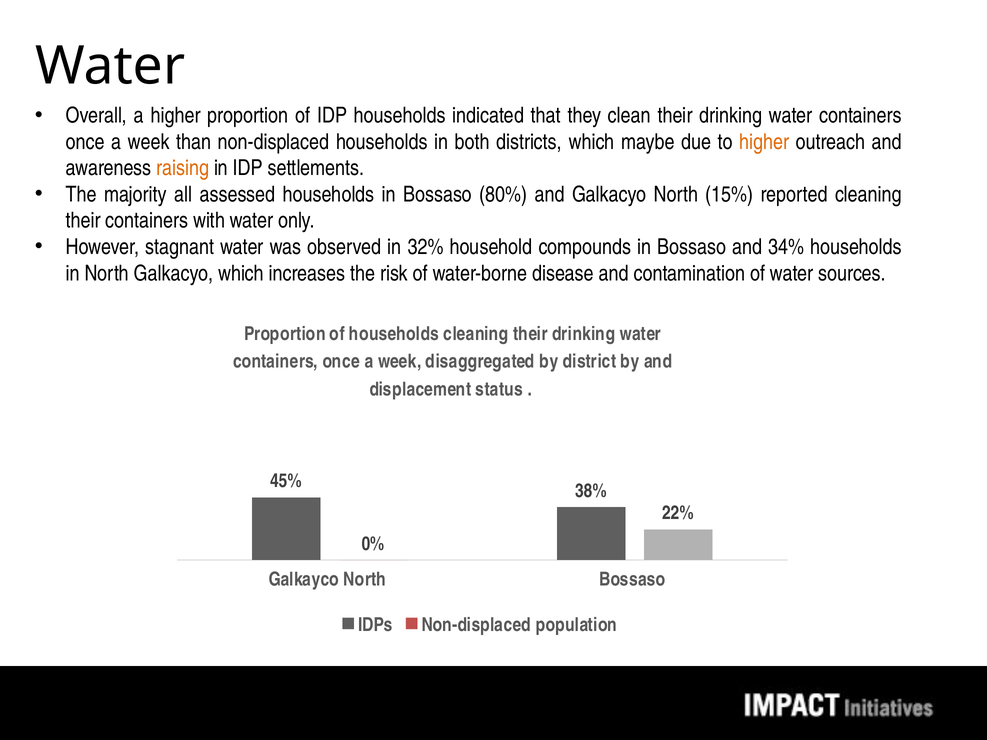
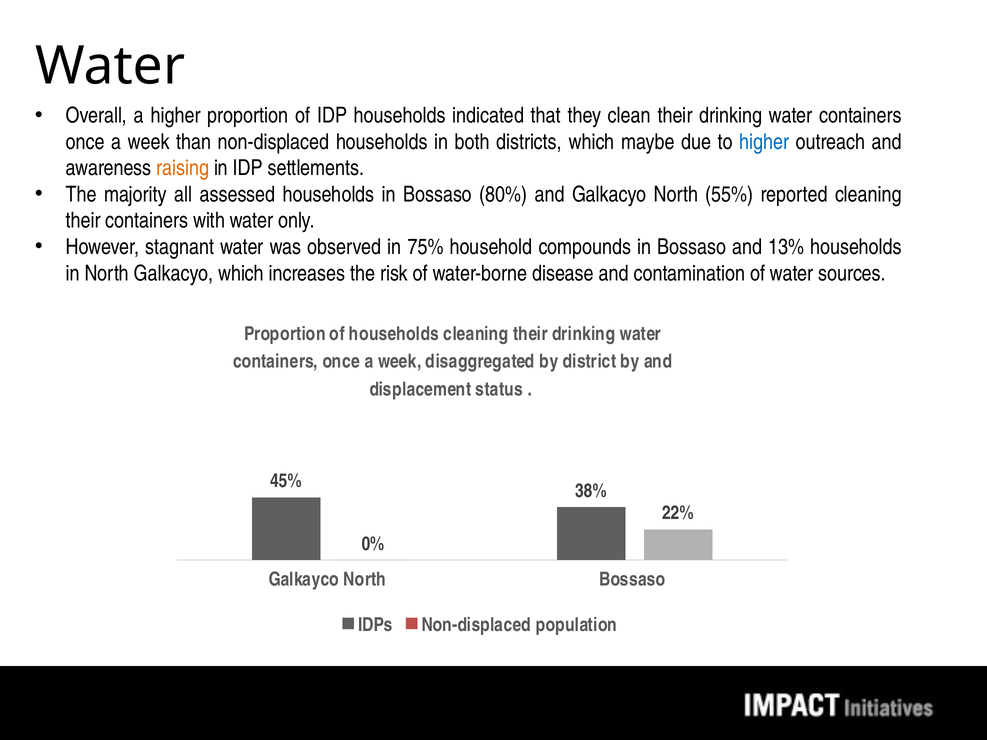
higher colour: orange -> blue (764, 142)
15%: 15% -> 55% (729, 195)
32%: 32% -> 75% (426, 247)
34%: 34% -> 13% (786, 247)
